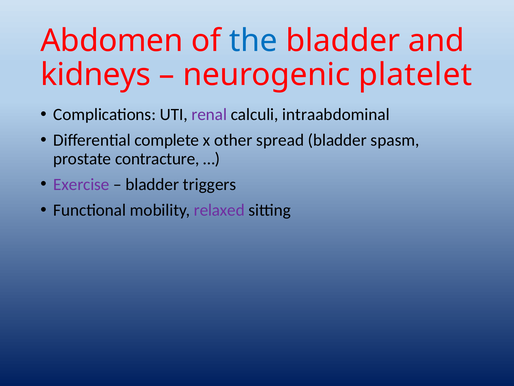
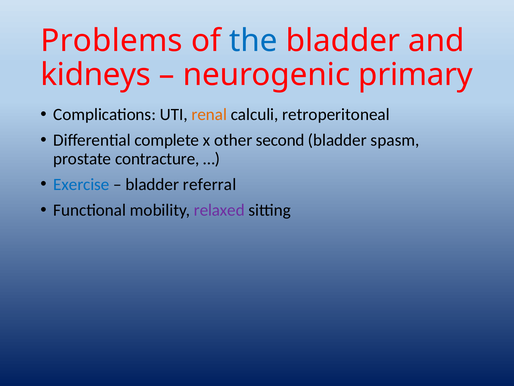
Abdomen: Abdomen -> Problems (112, 41)
platelet: platelet -> primary (416, 75)
renal colour: purple -> orange (209, 114)
intraabdominal: intraabdominal -> retroperitoneal (336, 114)
spread: spread -> second (280, 140)
Exercise colour: purple -> blue (81, 184)
triggers: triggers -> referral (210, 184)
